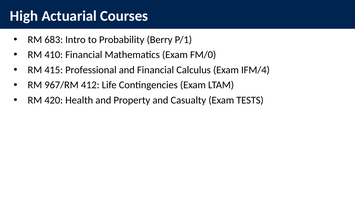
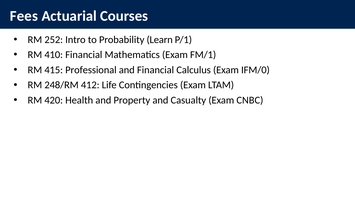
High: High -> Fees (24, 16)
683: 683 -> 252 (54, 40)
Berry: Berry -> Learn (160, 40)
FM/0: FM/0 -> FM/1 (203, 55)
IFM/4: IFM/4 -> IFM/0 (255, 70)
967/RM: 967/RM -> 248/RM (62, 85)
TESTS: TESTS -> CNBC (250, 100)
